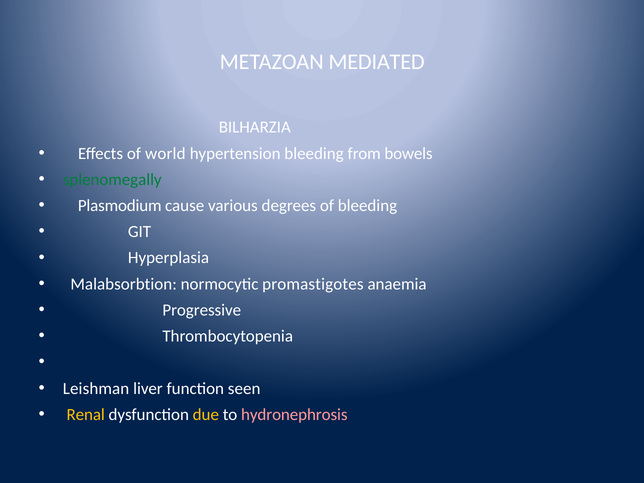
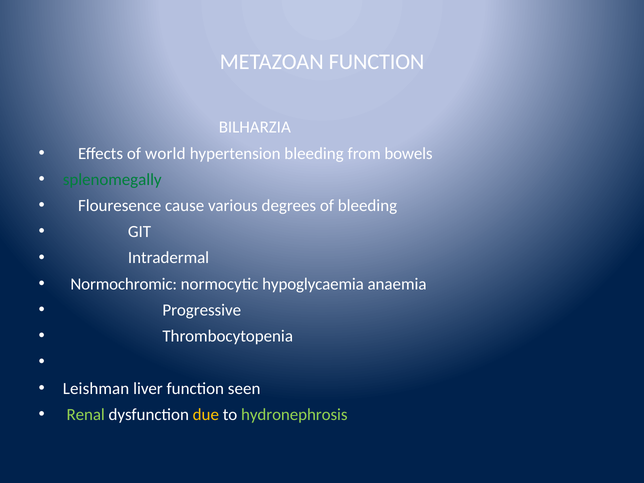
METAZOAN MEDIATED: MEDIATED -> FUNCTION (377, 62)
Plasmodium: Plasmodium -> Flouresence (120, 206)
Hyperplasia: Hyperplasia -> Intradermal (169, 258)
Malabsorbtion: Malabsorbtion -> Normochromic (124, 284)
promastigotes: promastigotes -> hypoglycaemia (313, 284)
Renal colour: yellow -> light green (86, 415)
hydronephrosis colour: pink -> light green (294, 415)
